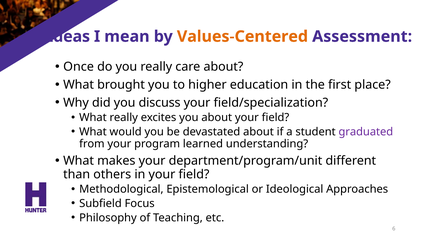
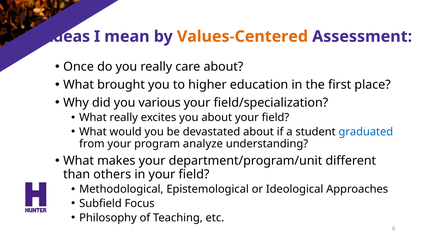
discuss: discuss -> various (160, 103)
graduated colour: purple -> blue (366, 132)
learned: learned -> analyze (203, 144)
